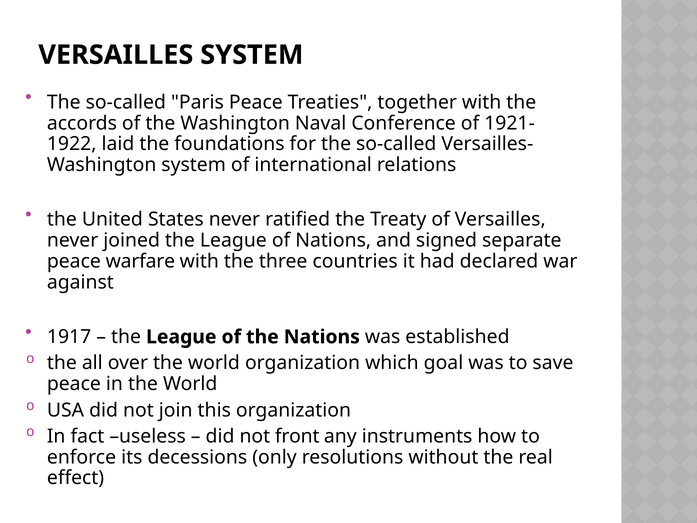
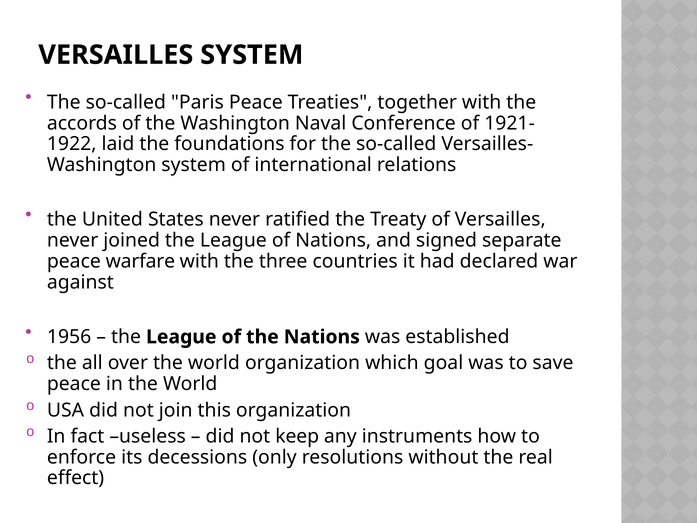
1917: 1917 -> 1956 (69, 337)
front: front -> keep (297, 436)
